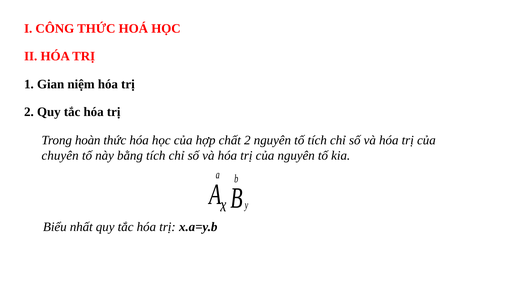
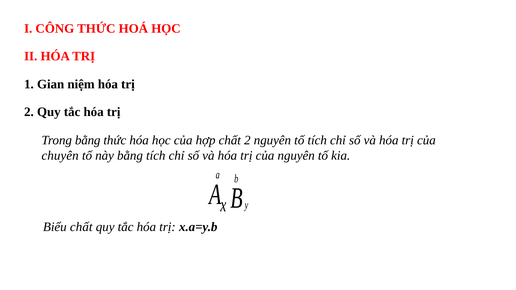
Trong hoàn: hoàn -> bằng (88, 140)
Biểu nhất: nhất -> chất (81, 227)
